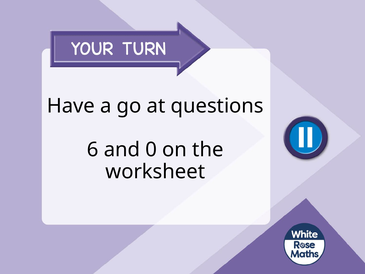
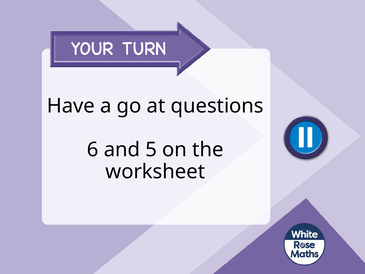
0: 0 -> 5 (151, 150)
